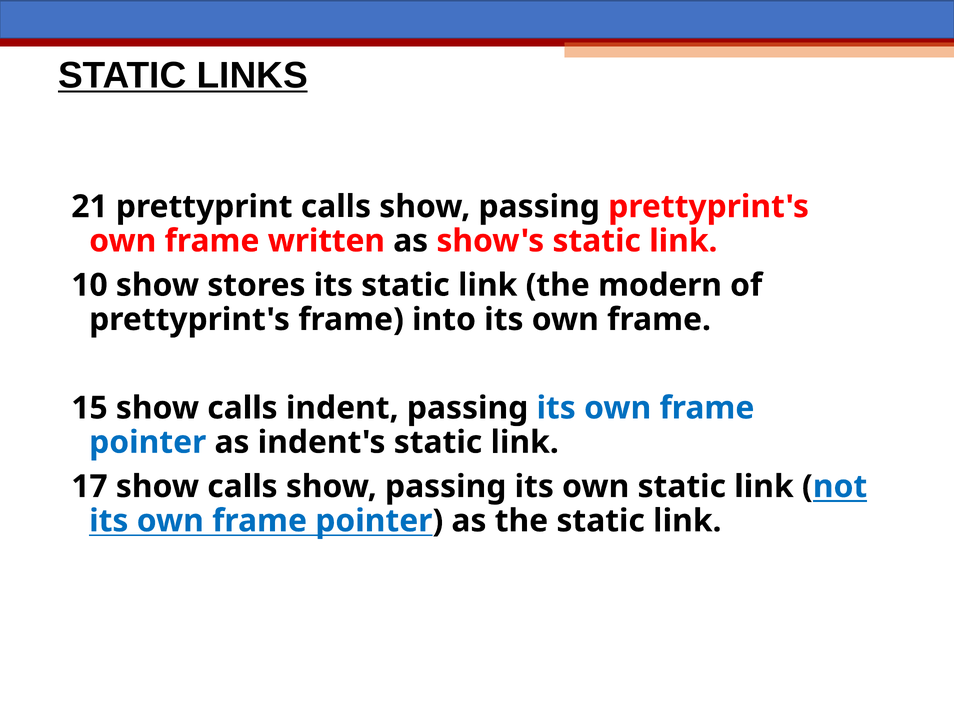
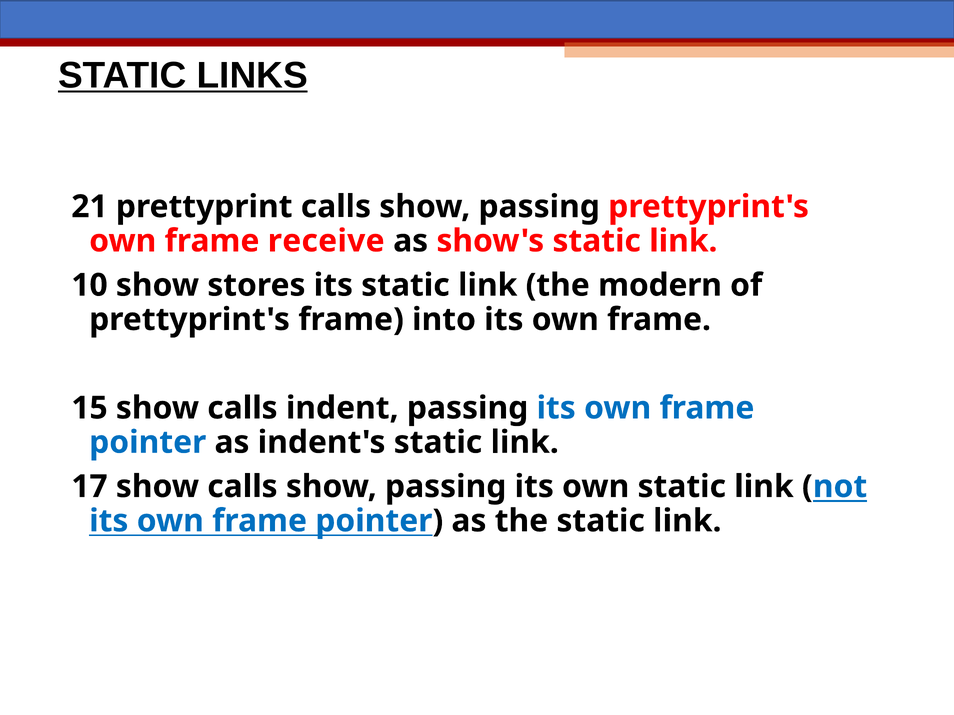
written: written -> receive (326, 241)
